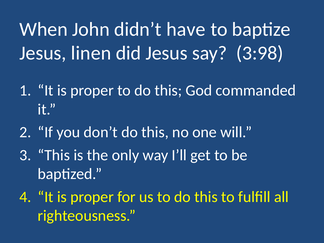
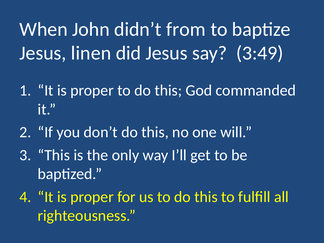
have: have -> from (186, 29)
3:98: 3:98 -> 3:49 (260, 53)
